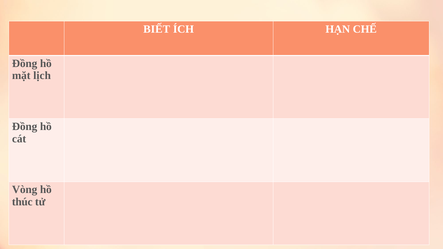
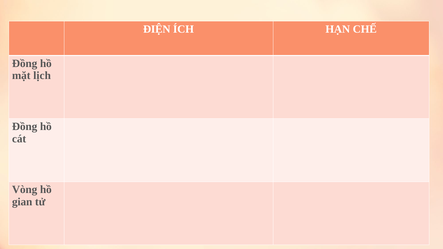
BIẾT: BIẾT -> ĐIỆN (157, 29)
thúc: thúc -> gian (22, 202)
